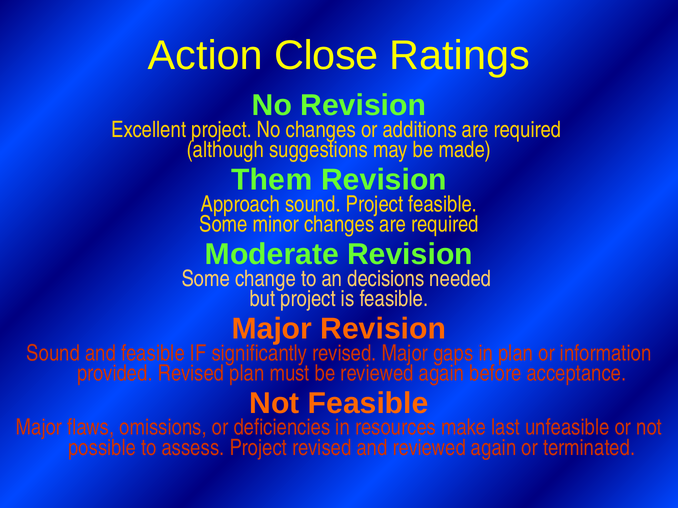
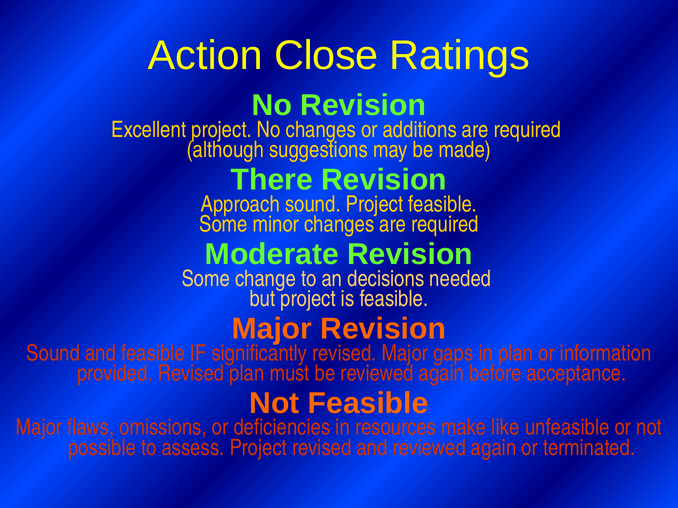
Them: Them -> There (272, 180)
last: last -> like (506, 428)
